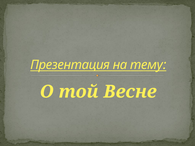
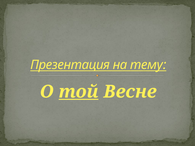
той underline: none -> present (78, 92)
